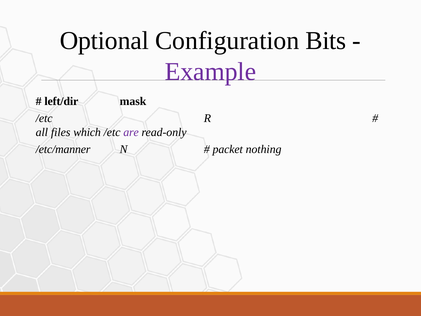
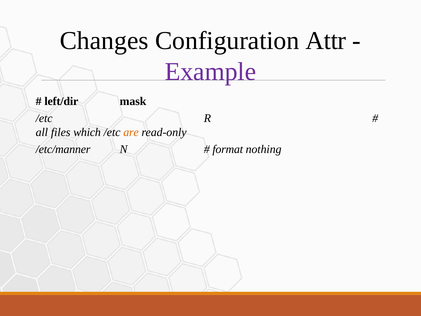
Optional: Optional -> Changes (104, 41)
Bits: Bits -> Attr (326, 41)
are colour: purple -> orange (131, 132)
packet: packet -> format (228, 149)
